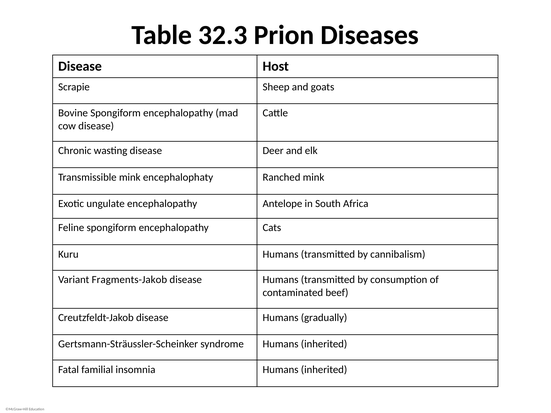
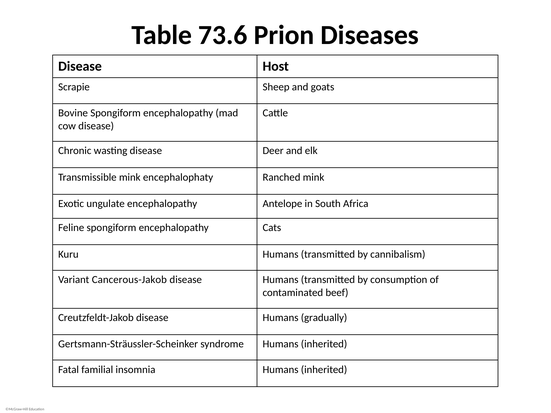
32.3: 32.3 -> 73.6 (223, 35)
Fragments-Jakob: Fragments-Jakob -> Cancerous-Jakob (129, 280)
